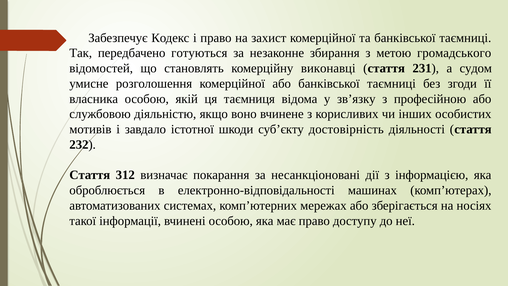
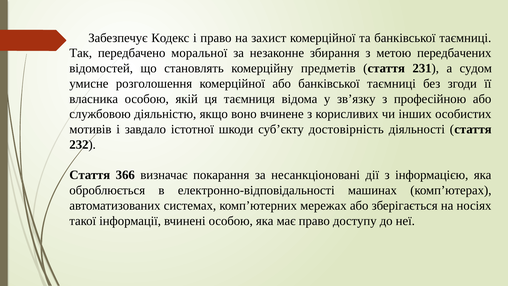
готуються: готуються -> моральної (199, 53)
громадського: громадського -> передбачених (454, 53)
виконавці: виконавці -> предметів (328, 68)
312: 312 -> 366 (125, 175)
